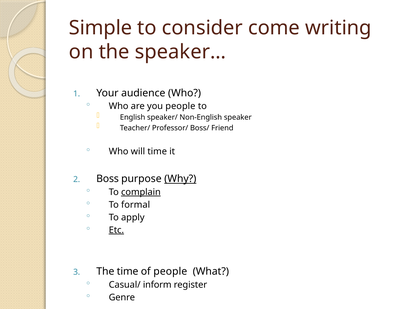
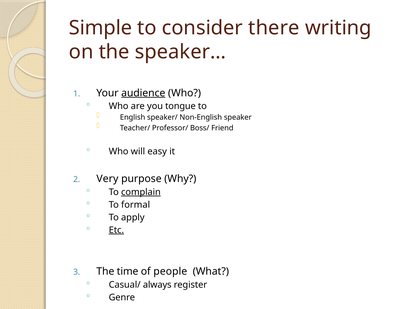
come: come -> there (274, 28)
audience underline: none -> present (143, 93)
you people: people -> tongue (180, 106)
will time: time -> easy (157, 152)
Boss: Boss -> Very (107, 179)
Why underline: present -> none (180, 179)
inform: inform -> always (157, 285)
